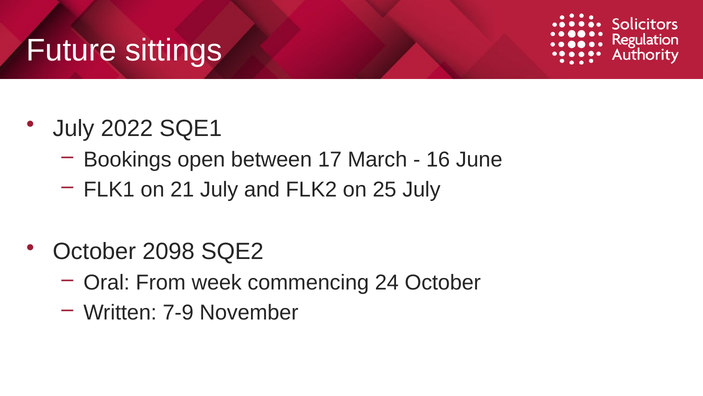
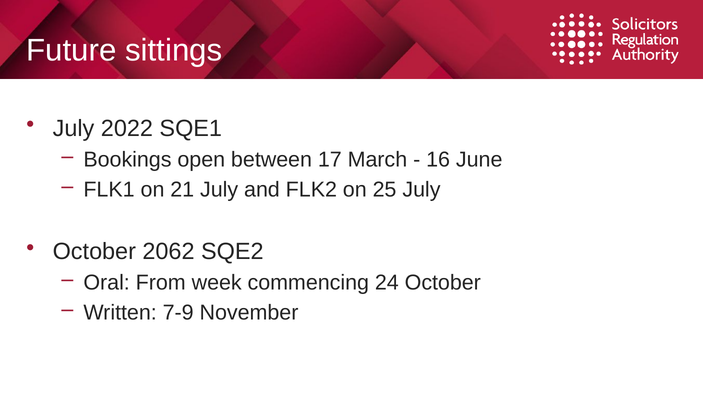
2098: 2098 -> 2062 (168, 251)
